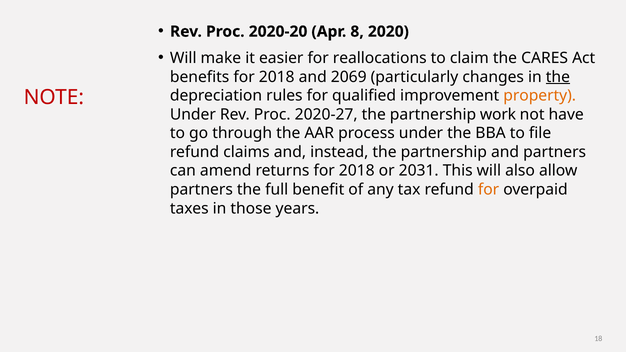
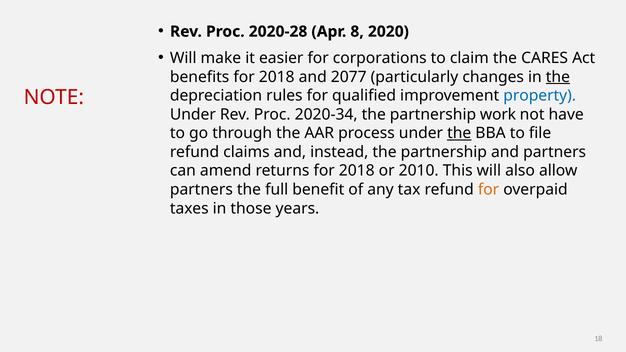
2020-20: 2020-20 -> 2020-28 (278, 32)
reallocations: reallocations -> corporations (380, 58)
2069: 2069 -> 2077 (349, 77)
property colour: orange -> blue (540, 96)
2020-27: 2020-27 -> 2020-34 (326, 115)
the underline: none -> present (459, 133)
2031: 2031 -> 2010 (419, 171)
